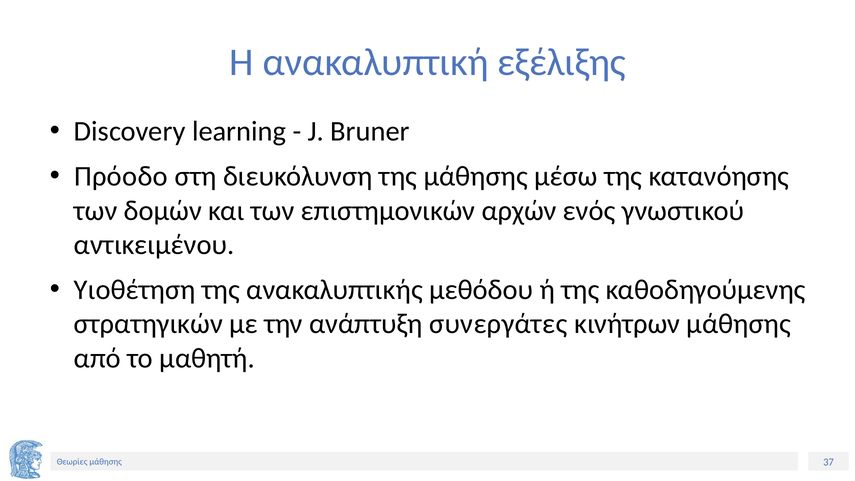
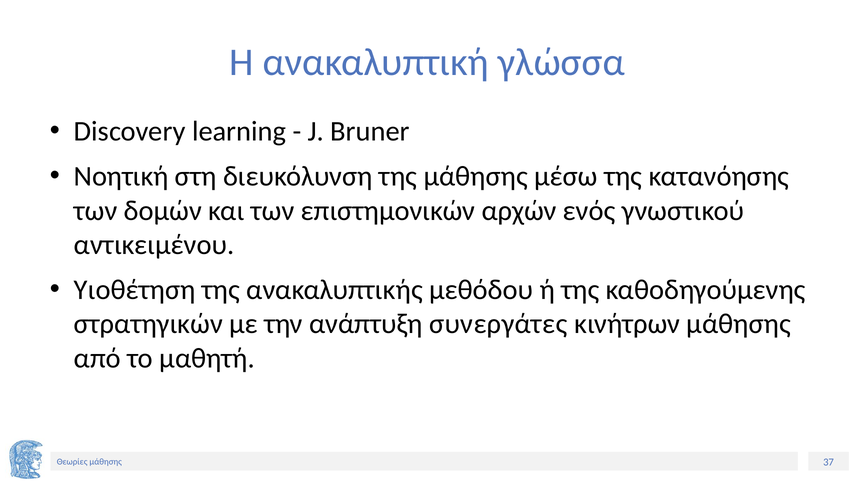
εξέλιξης: εξέλιξης -> γλώσσα (561, 62)
Πρόοδο: Πρόοδο -> Νοητική (121, 176)
